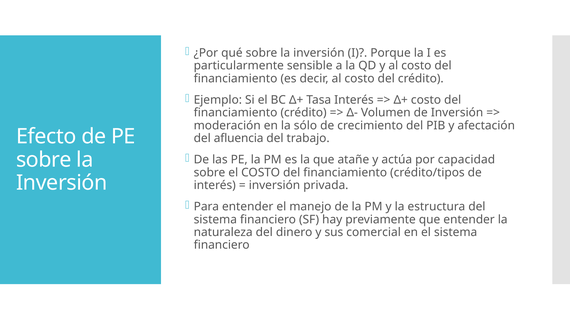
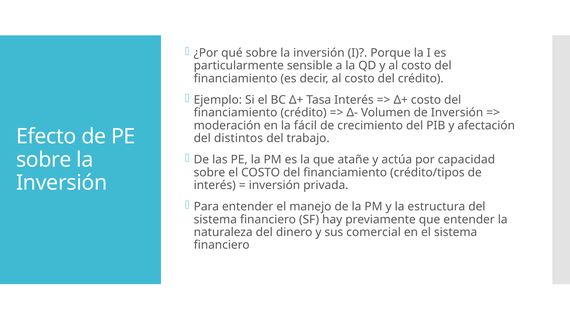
sólo: sólo -> fácil (305, 126)
afluencia: afluencia -> distintos (239, 139)
